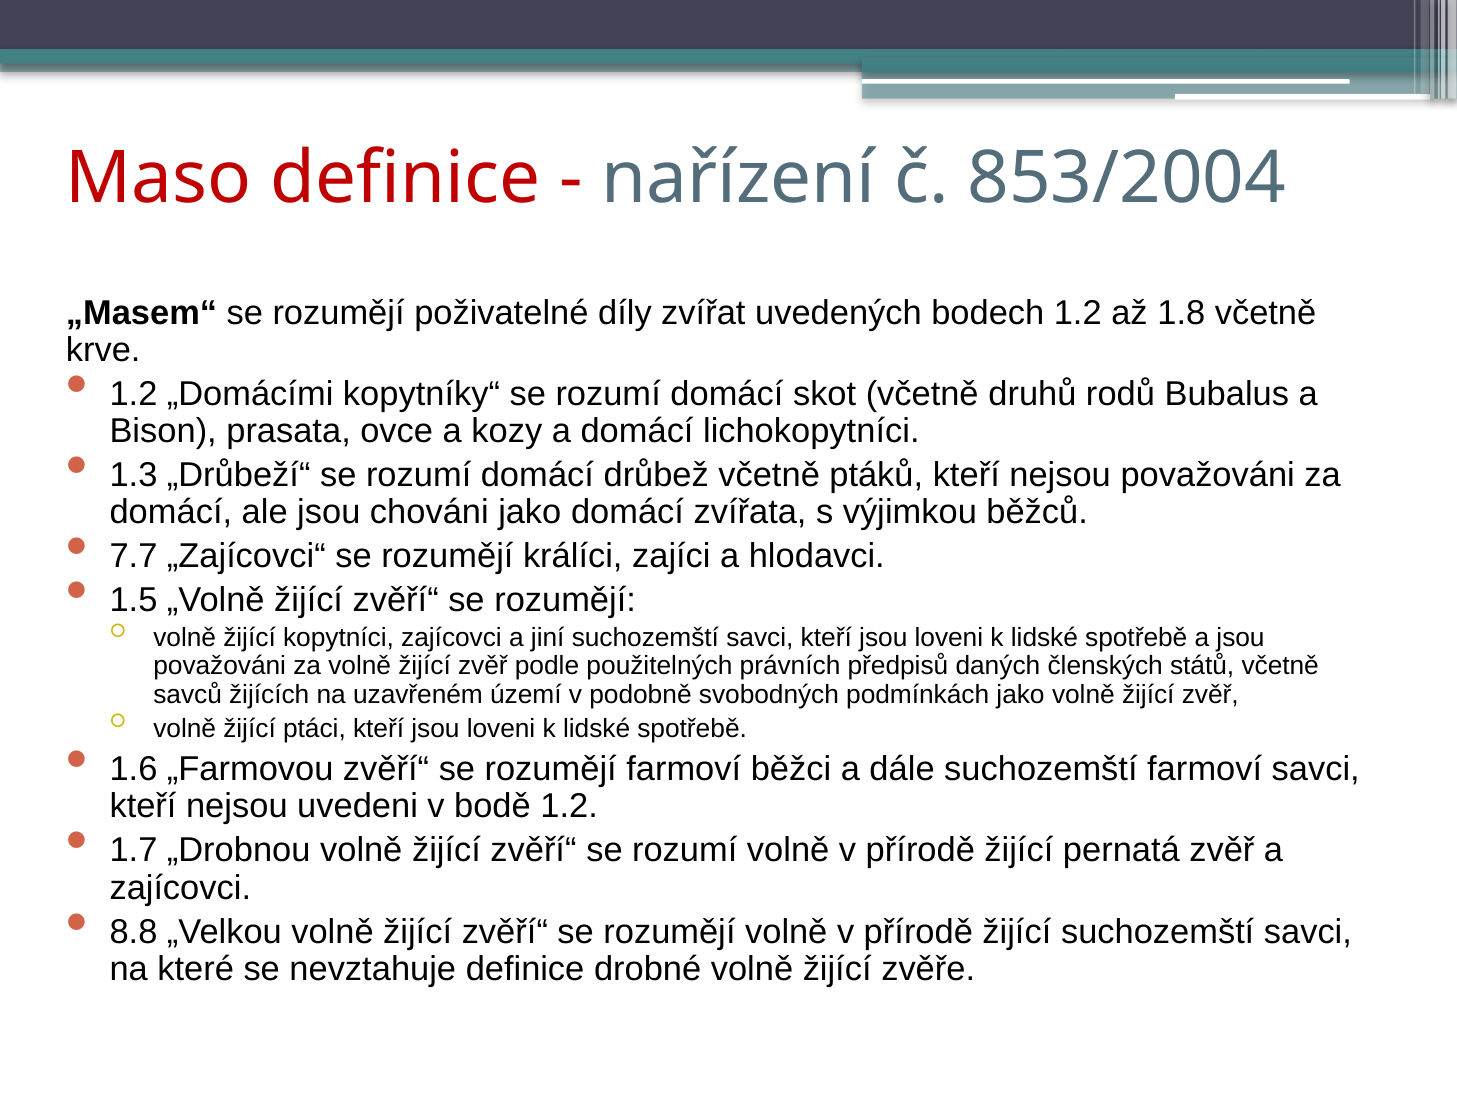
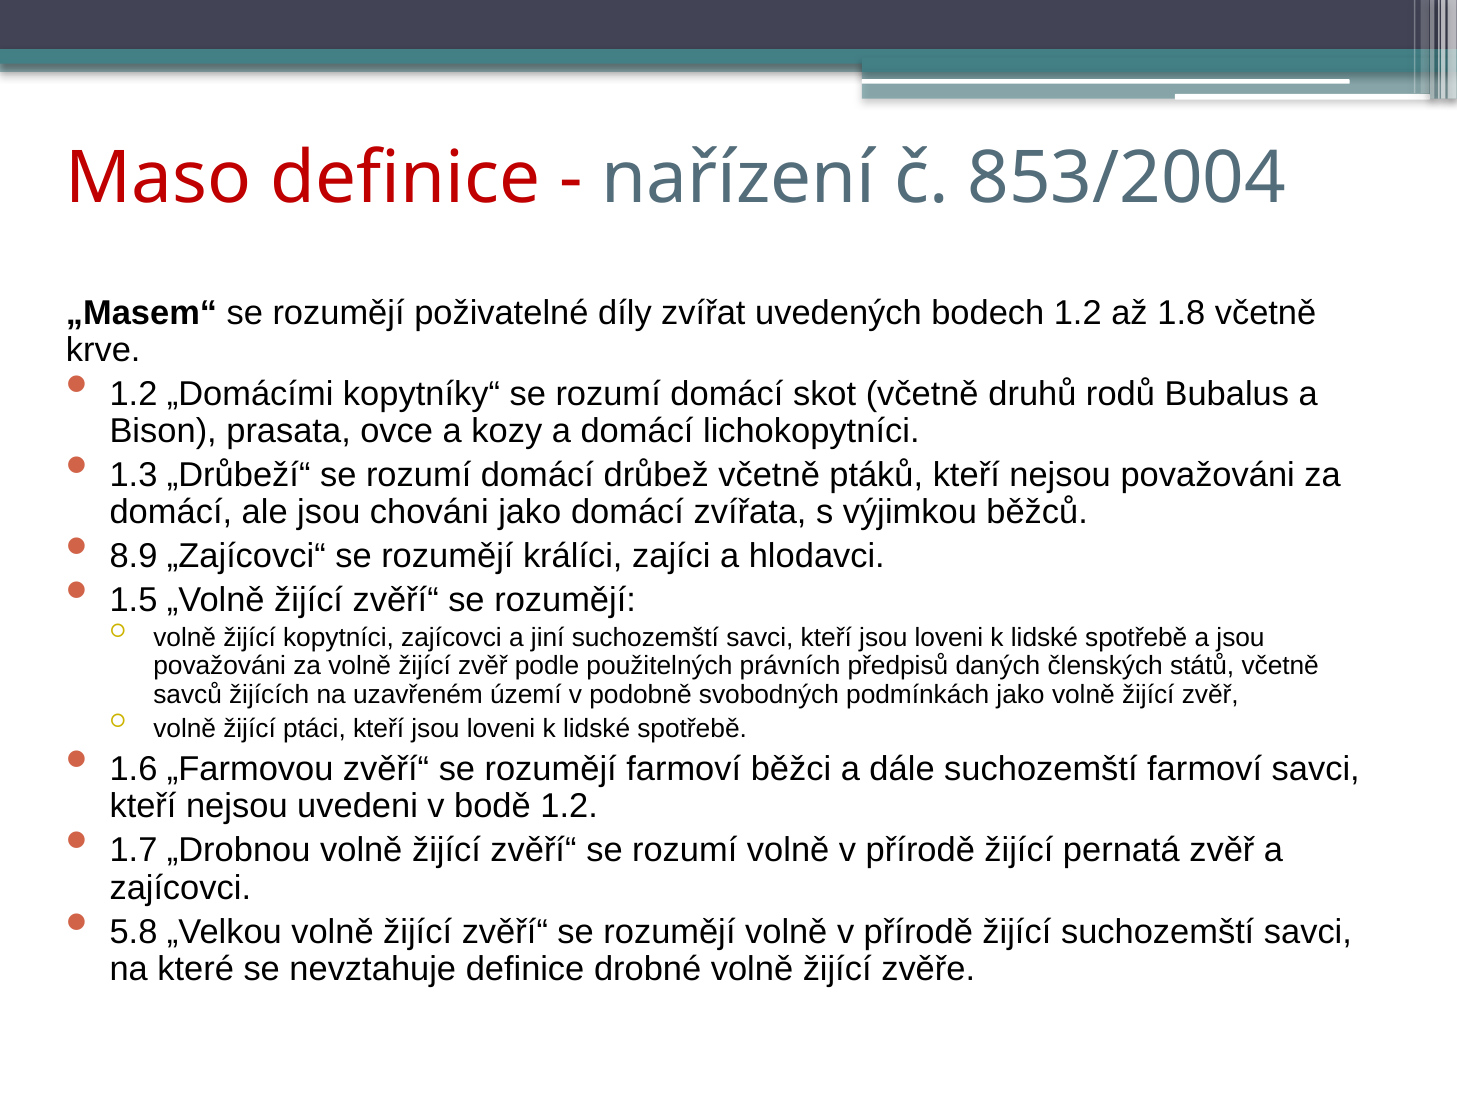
7.7: 7.7 -> 8.9 (134, 556)
8.8: 8.8 -> 5.8 (134, 932)
